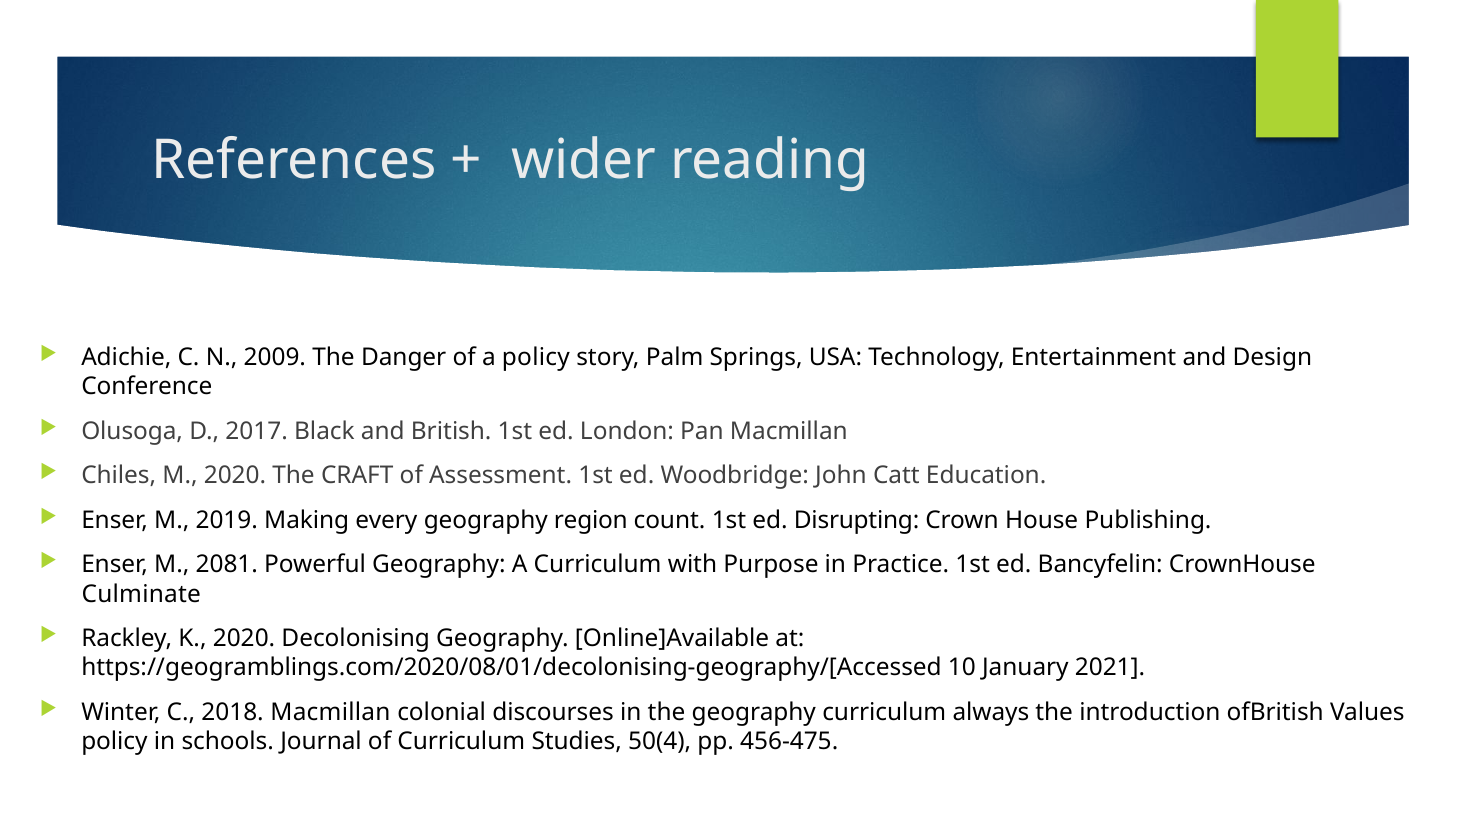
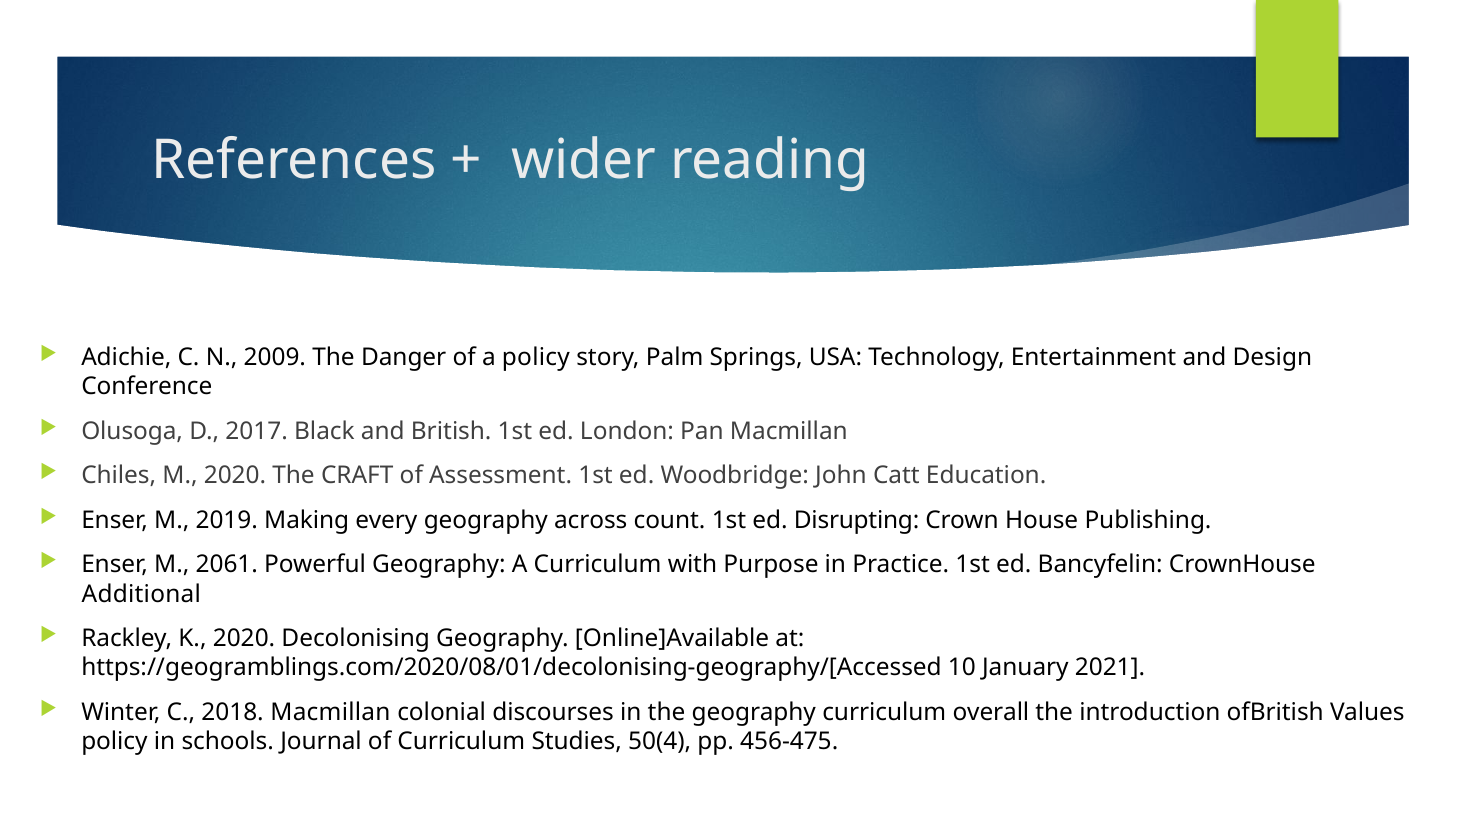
region: region -> across (591, 520)
2081: 2081 -> 2061 (227, 565)
Culminate: Culminate -> Additional (141, 594)
always: always -> overall (991, 713)
